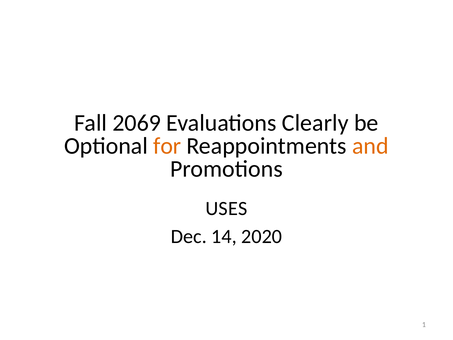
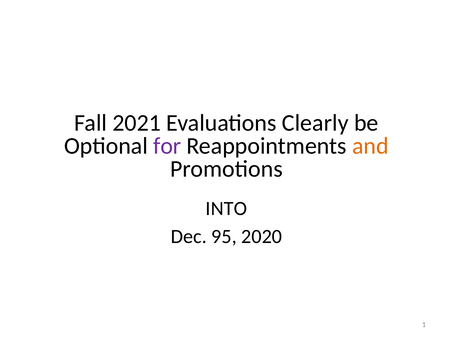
2069: 2069 -> 2021 (137, 123)
for colour: orange -> purple (167, 146)
USES: USES -> INTO (226, 208)
14: 14 -> 95 (224, 236)
